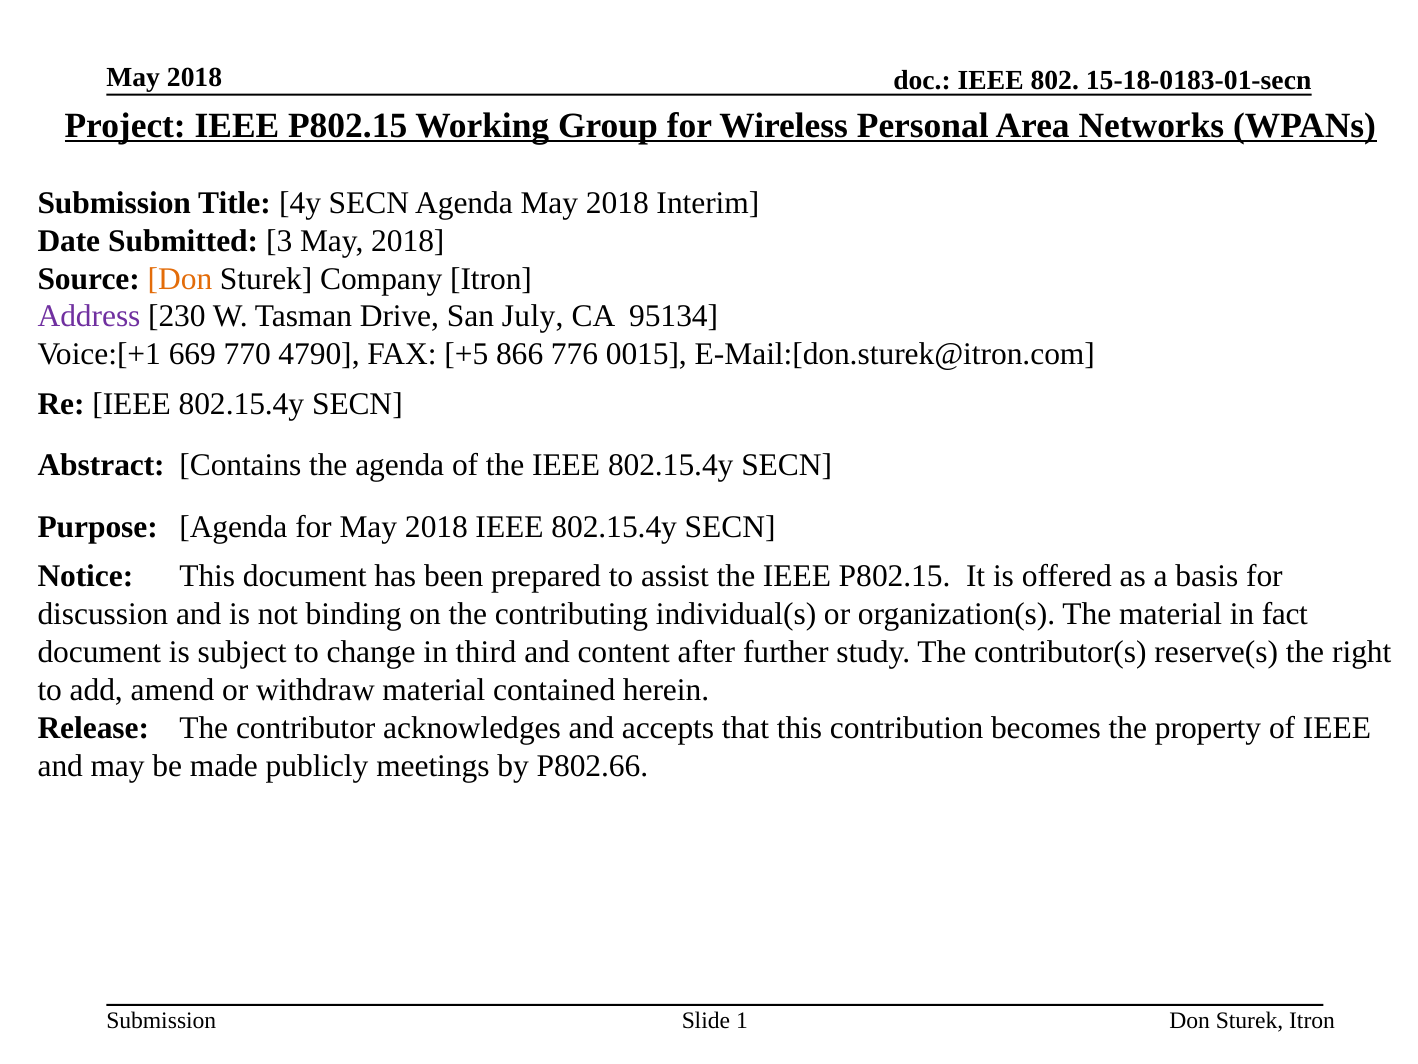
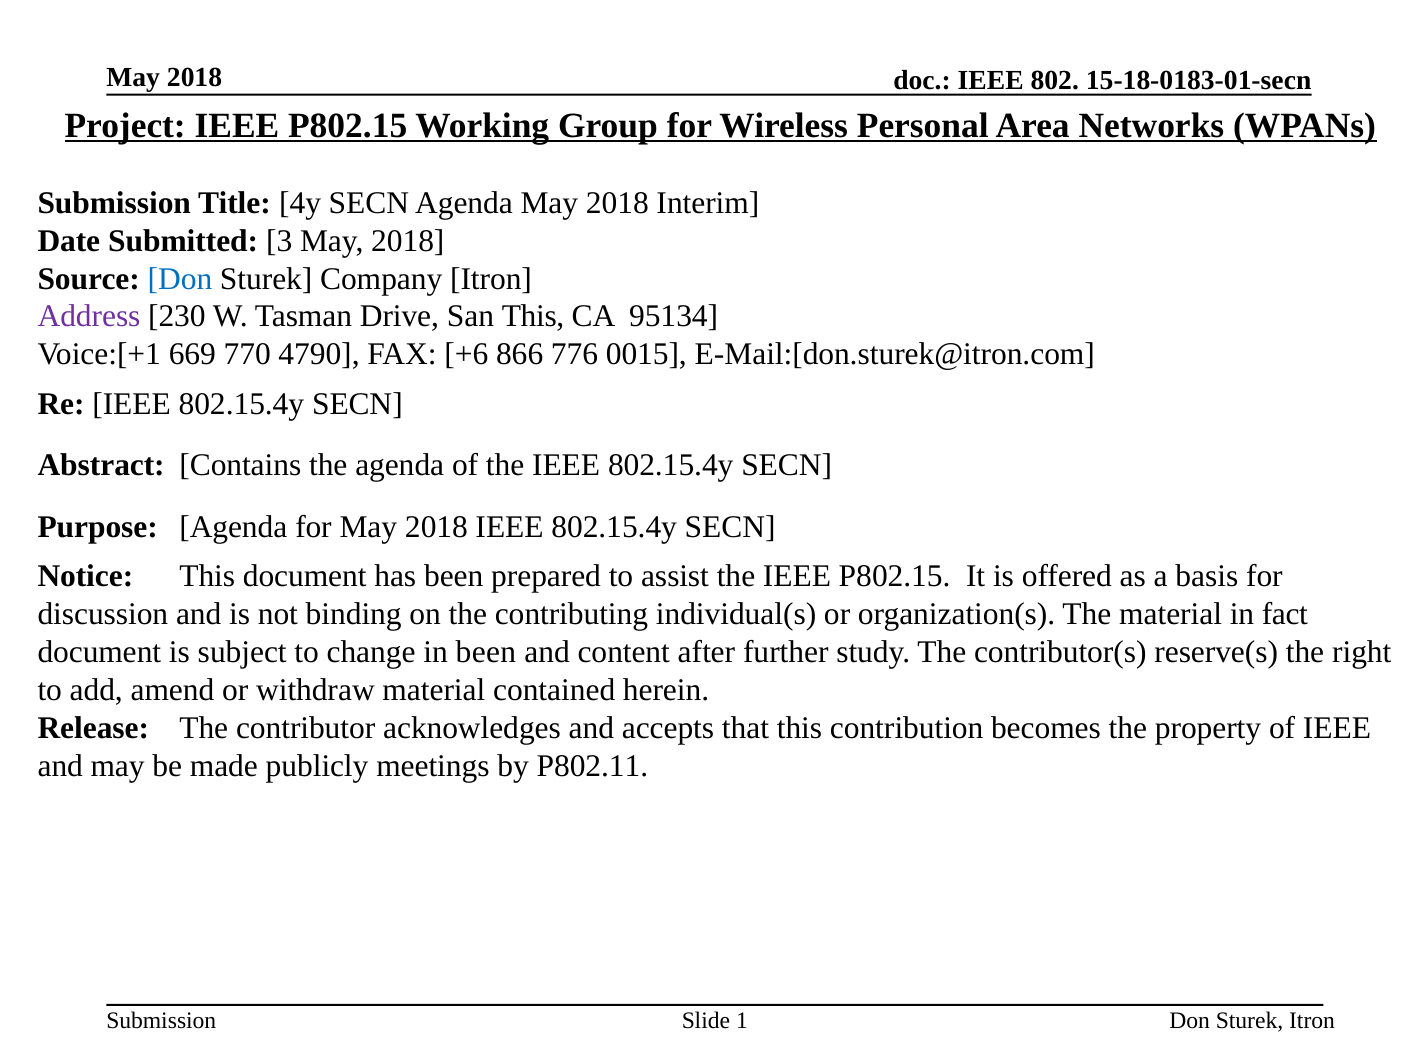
Don colour: orange -> blue (180, 279)
San July: July -> This (533, 316)
+5: +5 -> +6 (466, 354)
in third: third -> been (486, 652)
P802.66: P802.66 -> P802.11 (592, 765)
